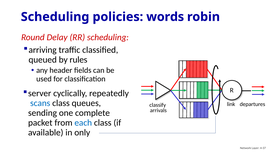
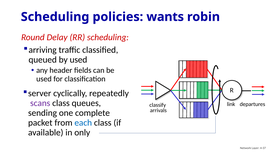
words: words -> wants (165, 17)
by rules: rules -> used (78, 60)
scans colour: blue -> purple (40, 104)
